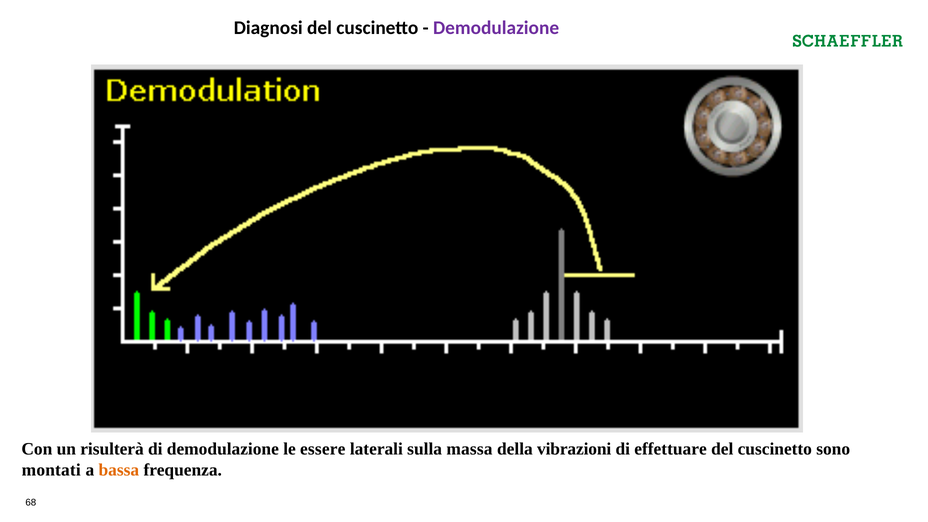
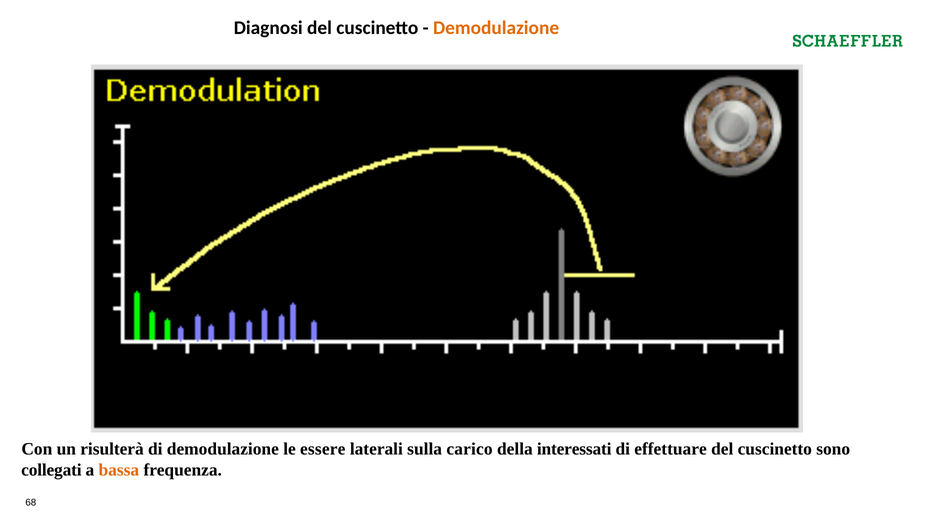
Demodulazione colour: purple -> orange (496, 28)
massa: massa -> carico (469, 449)
vibrazioni: vibrazioni -> interessati (574, 449)
montati: montati -> collegati (51, 470)
